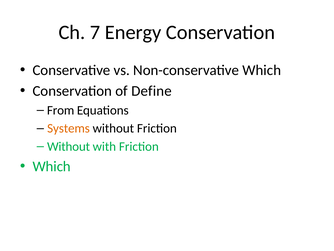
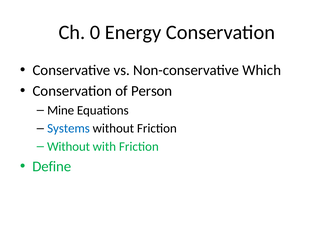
7: 7 -> 0 (95, 32)
Define: Define -> Person (152, 91)
From: From -> Mine (61, 110)
Systems colour: orange -> blue (68, 128)
Which: Which -> Define (52, 166)
